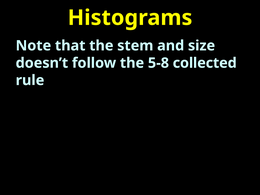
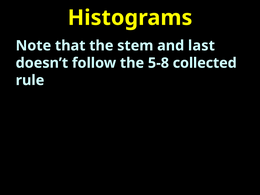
size: size -> last (201, 46)
